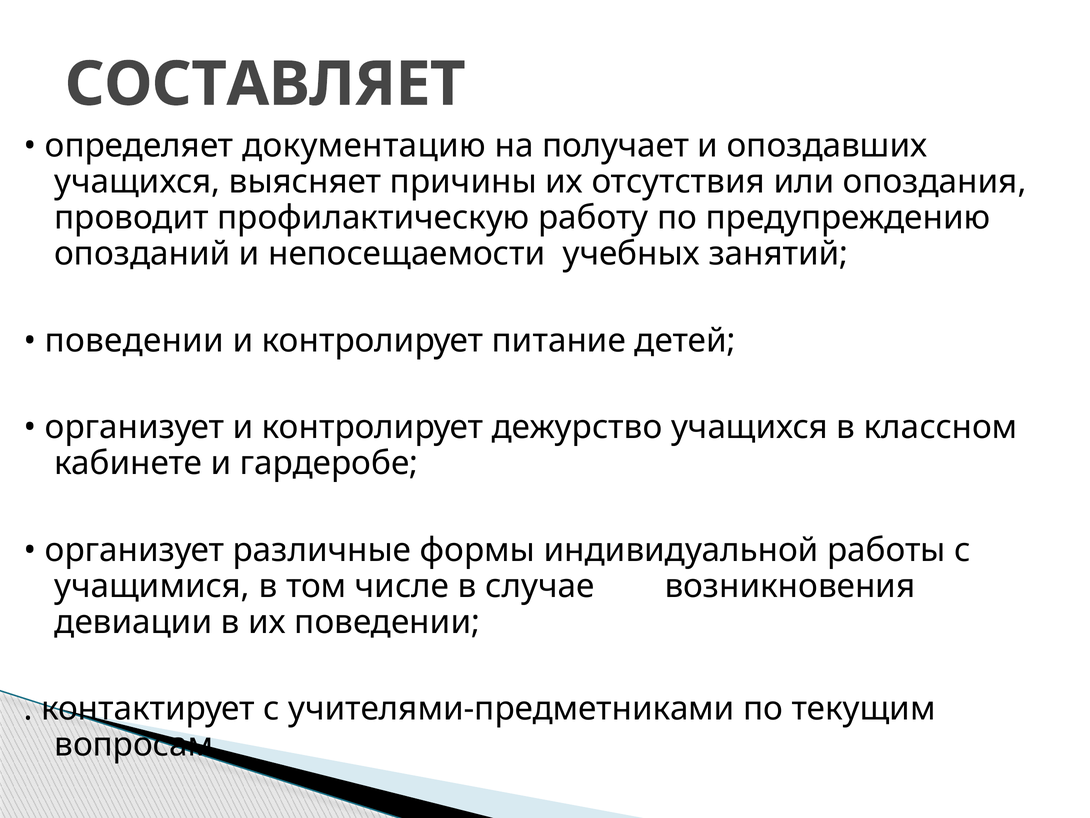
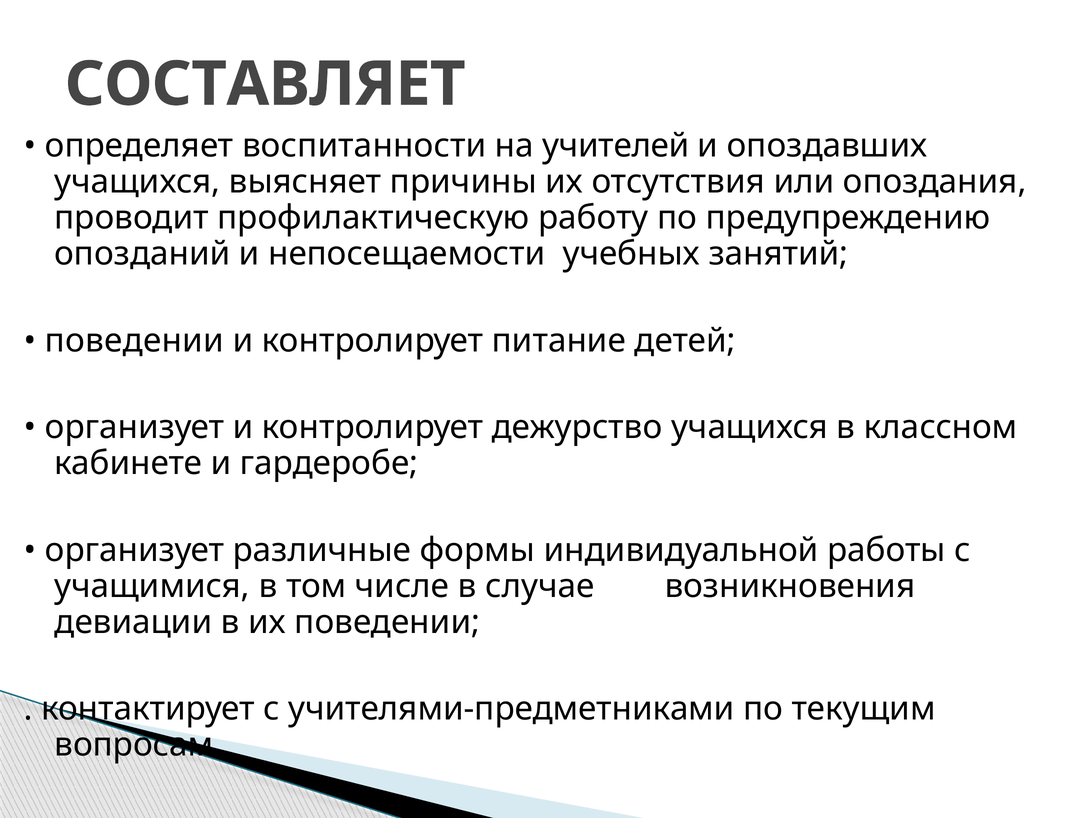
документацию: документацию -> воспитанности (364, 146)
получает: получает -> учителей (616, 146)
